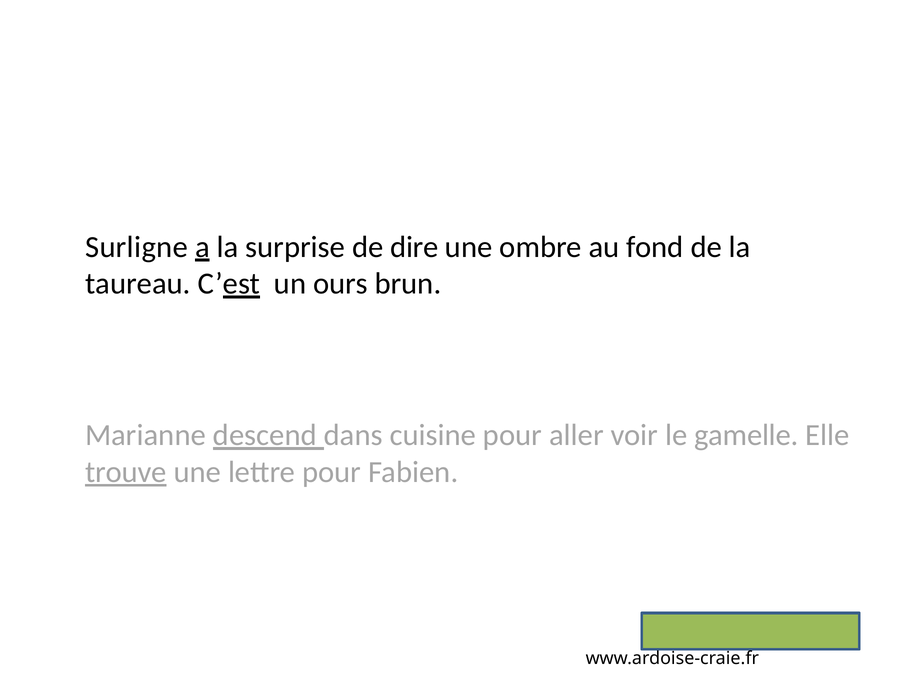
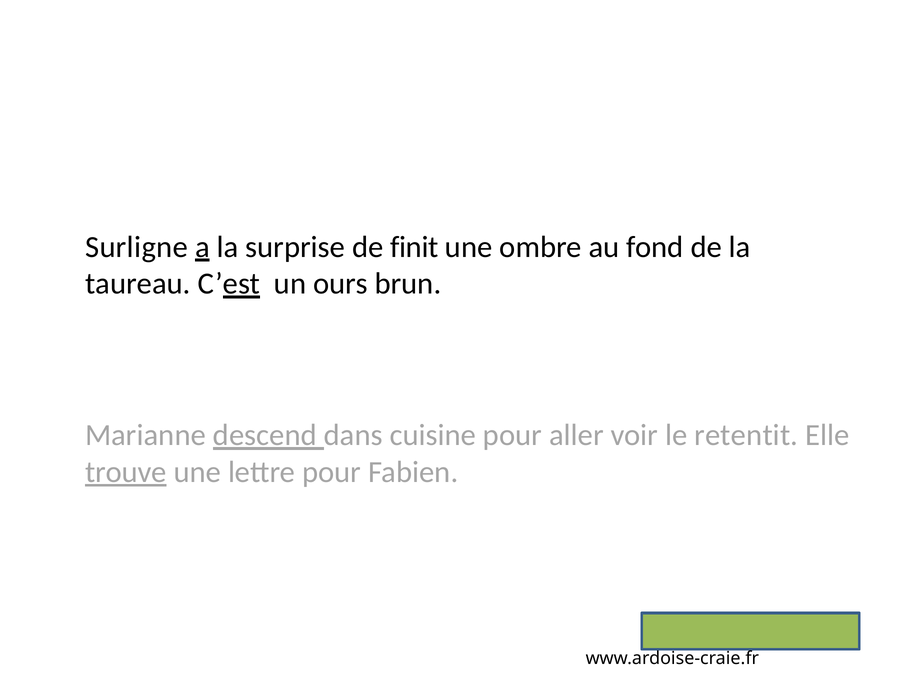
dire: dire -> finit (414, 247)
gamelle: gamelle -> retentit (746, 436)
